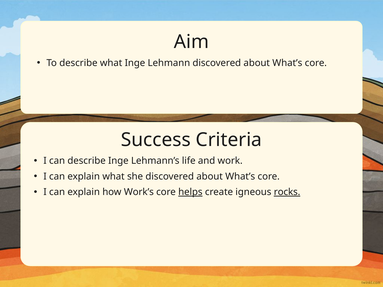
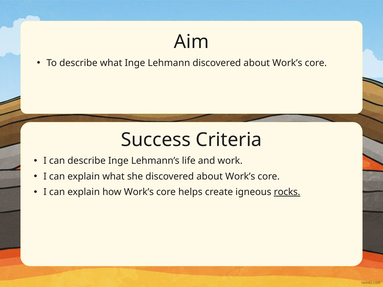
Lehmann discovered about What’s: What’s -> Work’s (287, 63)
she discovered about What’s: What’s -> Work’s (240, 177)
helps underline: present -> none (190, 192)
